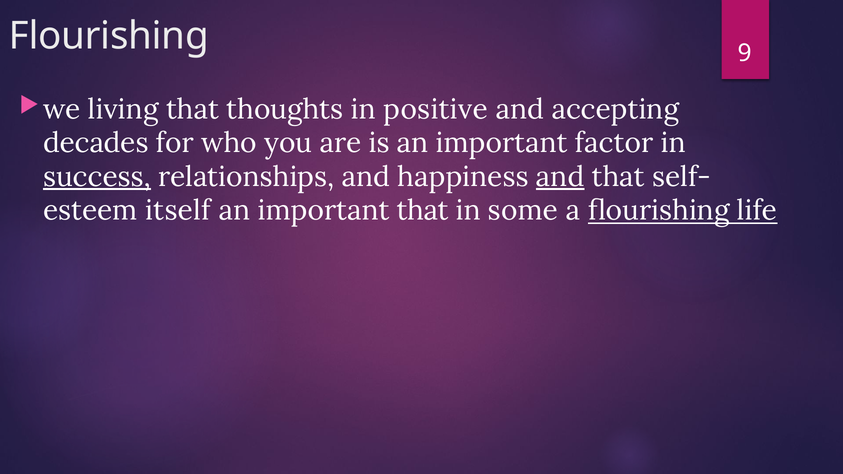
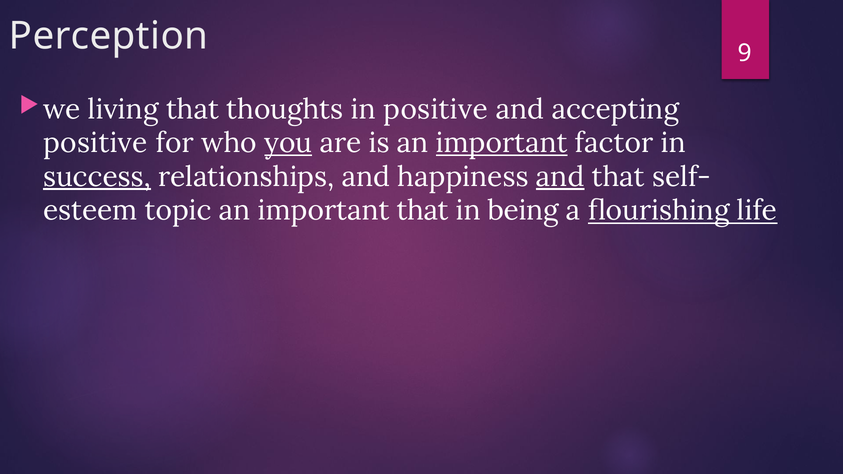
Flourishing: Flourishing -> Perception (108, 36)
decades: decades -> positive (96, 143)
you underline: none -> present (288, 143)
important underline: none -> present (502, 143)
itself: itself -> topic (178, 211)
some: some -> being (523, 211)
